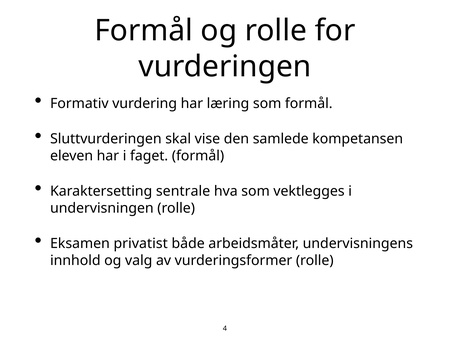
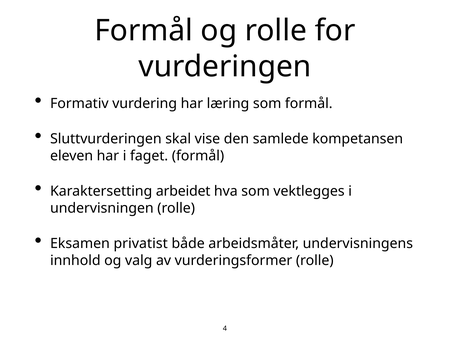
sentrale: sentrale -> arbeidet (183, 191)
